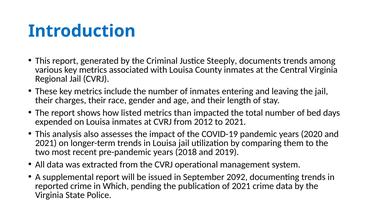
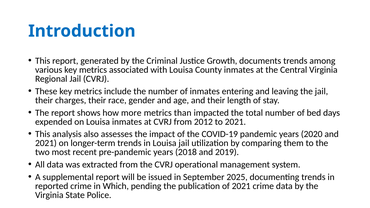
Steeply: Steeply -> Growth (222, 61)
listed: listed -> more (131, 113)
2092: 2092 -> 2025 (237, 177)
